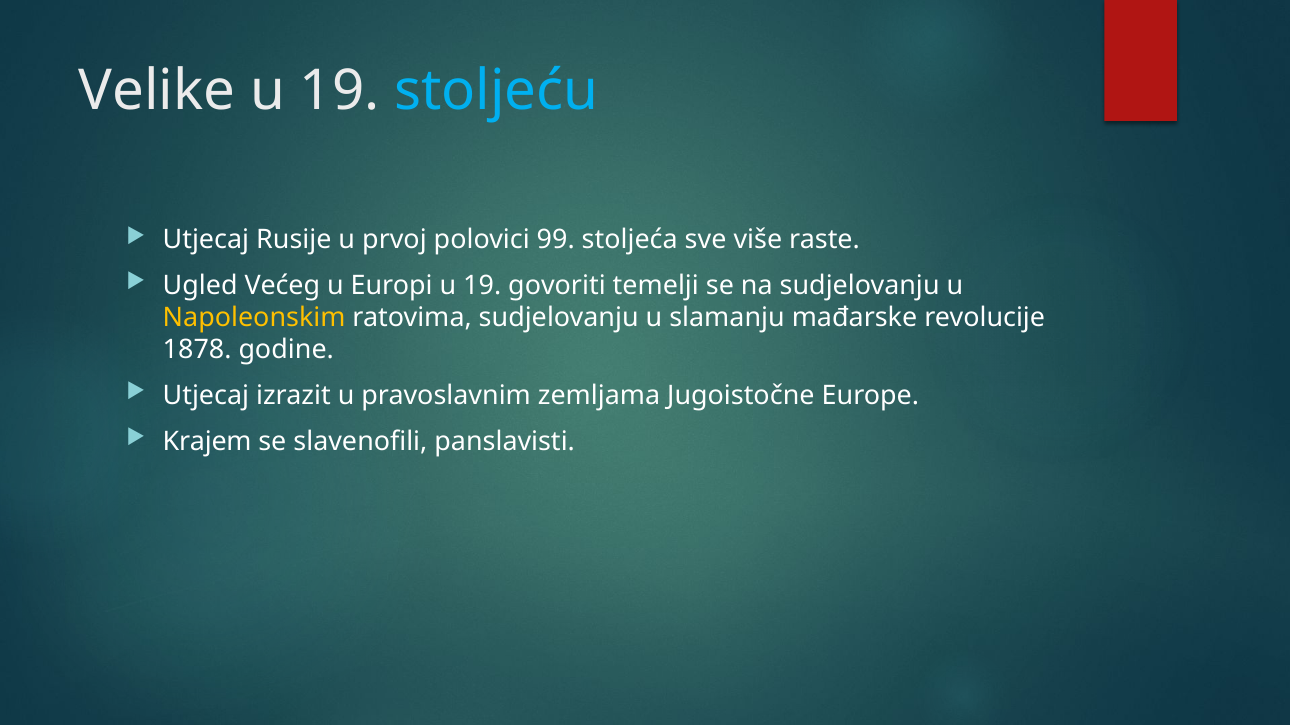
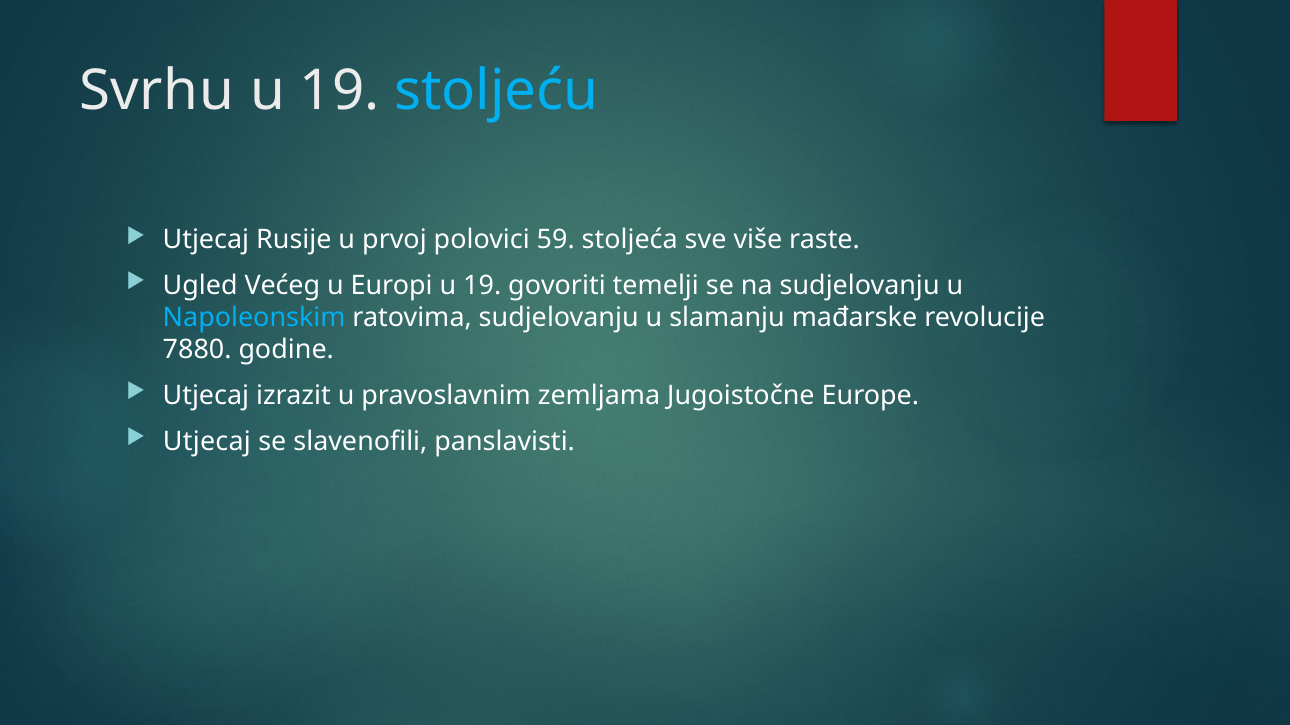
Velike: Velike -> Svrhu (157, 91)
99: 99 -> 59 (556, 240)
Napoleonskim colour: yellow -> light blue (254, 318)
1878: 1878 -> 7880 (197, 350)
Krajem: Krajem -> Utjecaj (207, 442)
